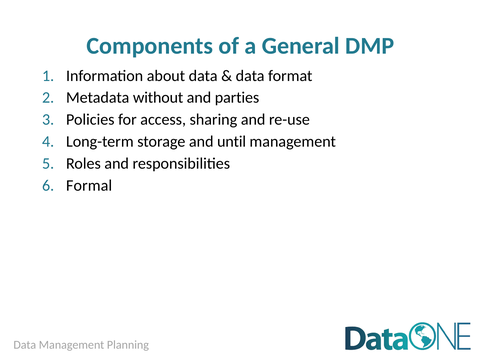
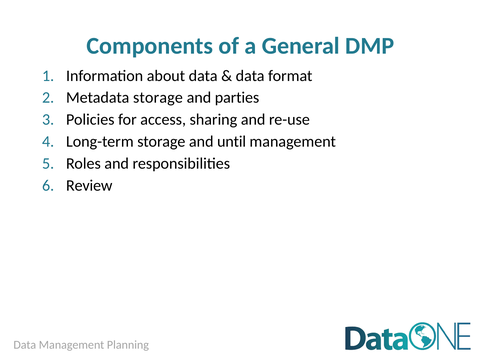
Metadata without: without -> storage (158, 98)
Formal: Formal -> Review (89, 185)
